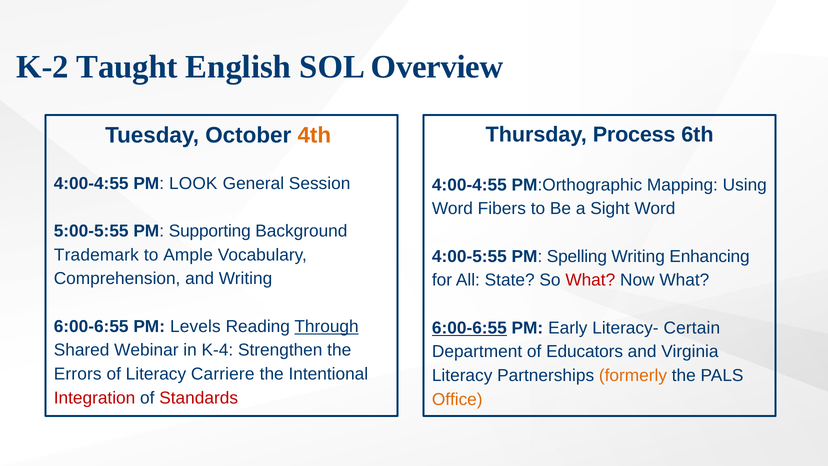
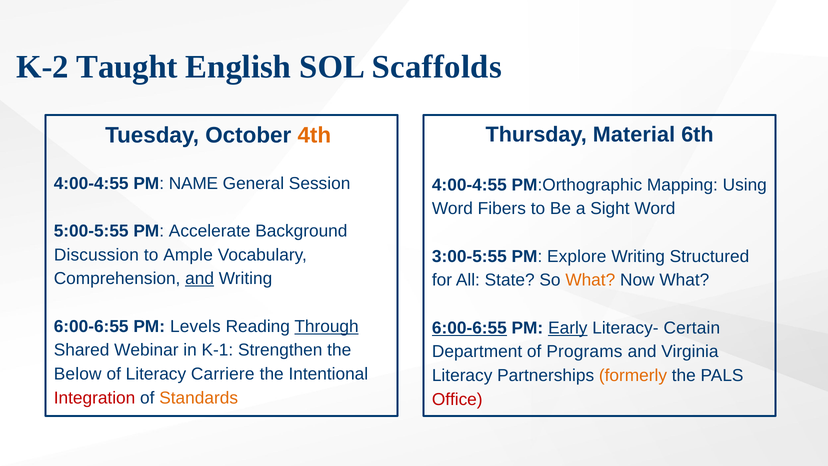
Overview: Overview -> Scaffolds (437, 67)
Process: Process -> Material (634, 135)
LOOK: LOOK -> NAME (193, 183)
Supporting: Supporting -> Accelerate (210, 231)
Trademark: Trademark -> Discussion (96, 255)
4:00-5:55: 4:00-5:55 -> 3:00-5:55 (469, 256)
Spelling: Spelling -> Explore (577, 256)
Enhancing: Enhancing -> Structured (709, 256)
and underline: none -> present (200, 279)
What colour: red -> orange (590, 280)
Early underline: none -> present (568, 328)
K-4: K-4 -> K-1 (217, 350)
Educators: Educators -> Programs (584, 352)
Errors: Errors -> Below (78, 374)
Standards colour: red -> orange (199, 398)
Office colour: orange -> red (457, 399)
